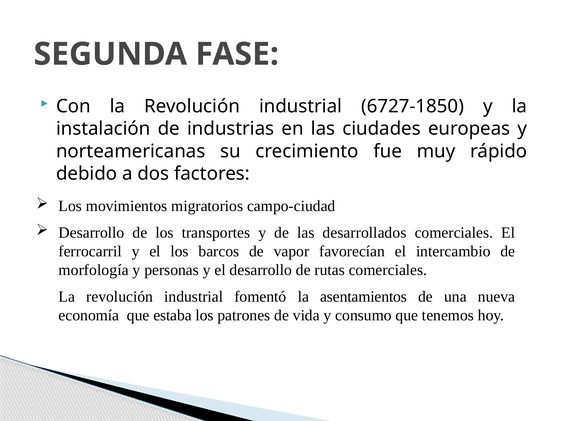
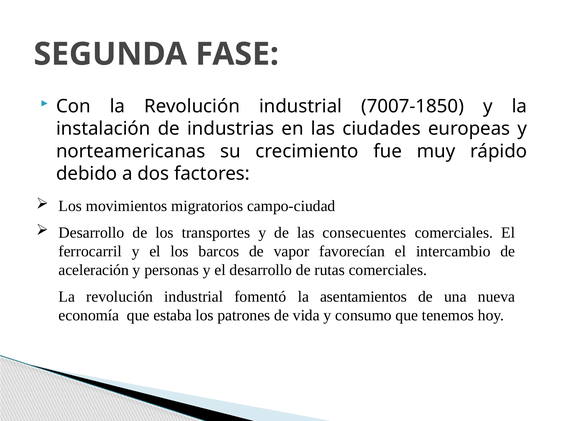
6727-1850: 6727-1850 -> 7007-1850 (413, 106)
desarrollados: desarrollados -> consecuentes (364, 233)
morfología: morfología -> aceleración (94, 270)
